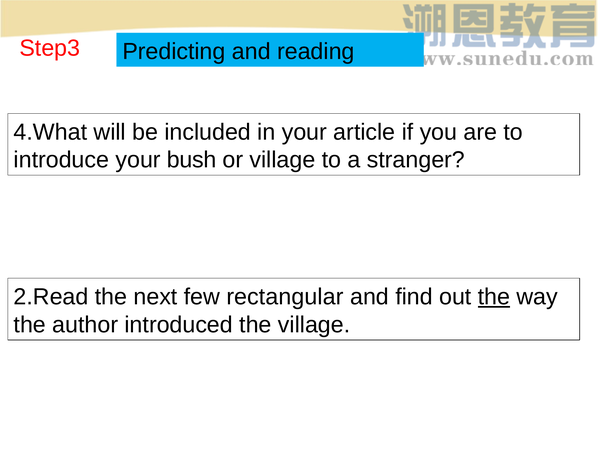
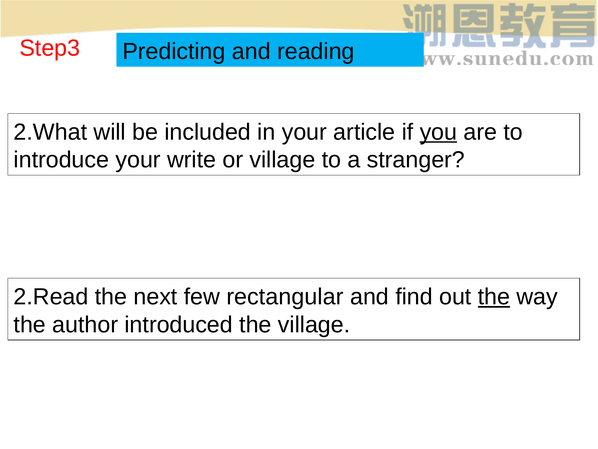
4.What: 4.What -> 2.What (50, 132)
you underline: none -> present (438, 132)
bush: bush -> write (192, 160)
